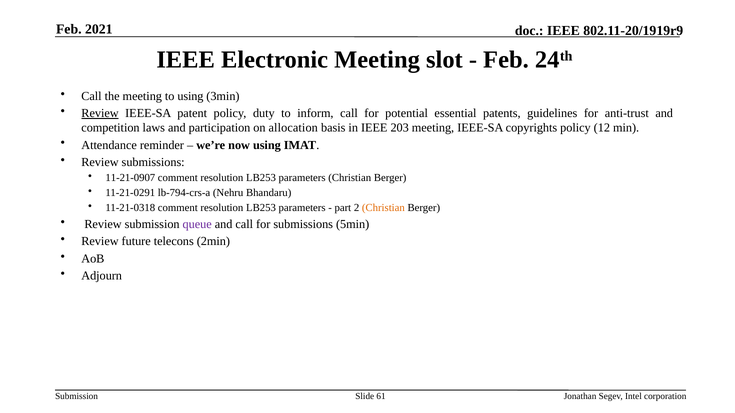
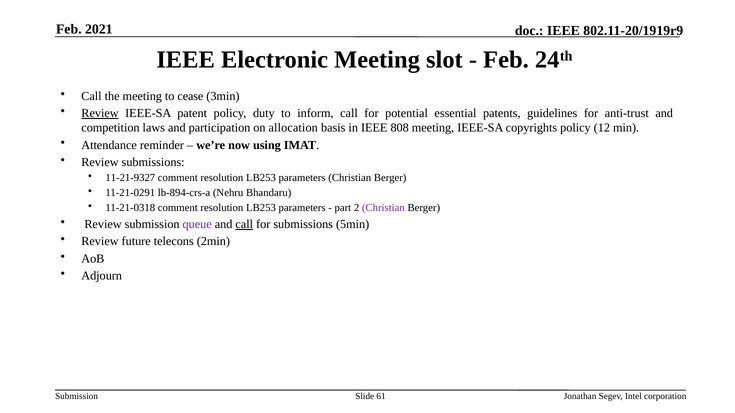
to using: using -> cease (190, 96)
203: 203 -> 808 (400, 128)
11-21-0907: 11-21-0907 -> 11-21-9327 (130, 178)
lb-794-crs-a: lb-794-crs-a -> lb-894-crs-a (184, 193)
Christian colour: orange -> purple (383, 208)
call underline: none -> present (244, 224)
